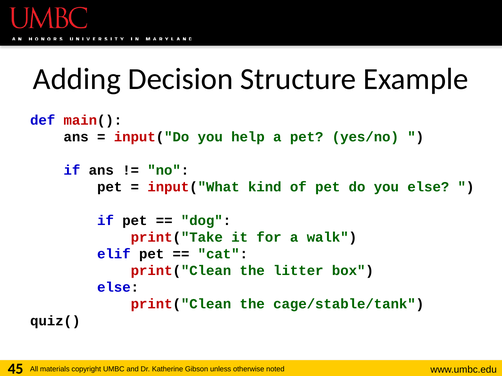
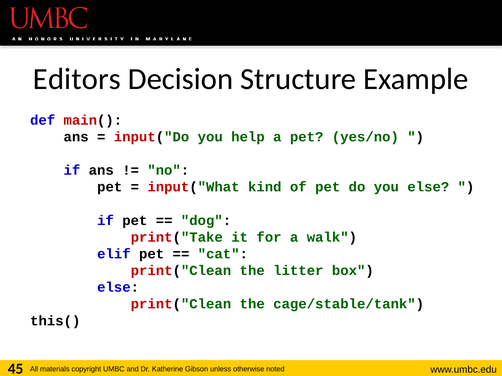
Adding: Adding -> Editors (77, 79)
quiz(: quiz( -> this( (55, 321)
